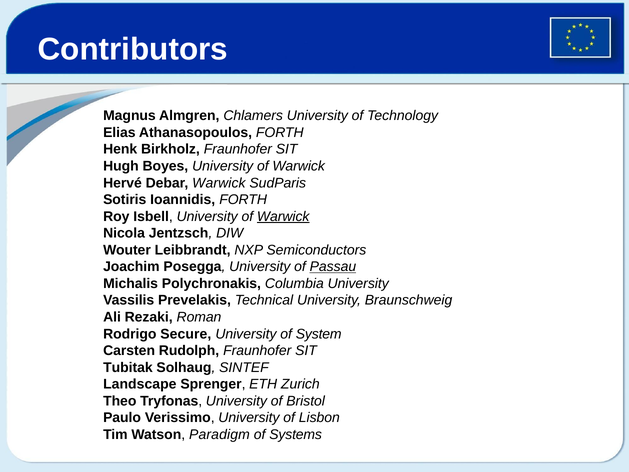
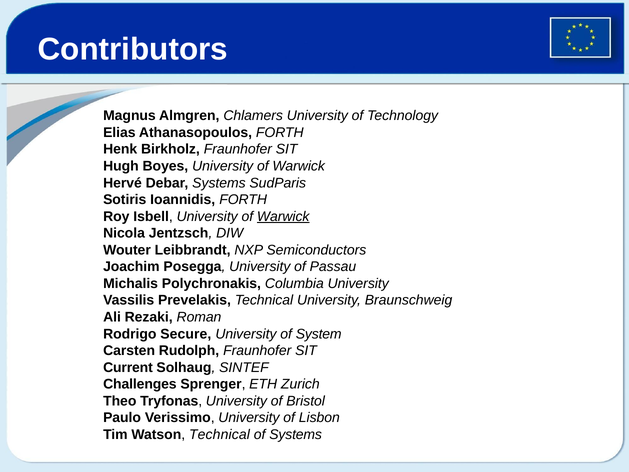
Debar Warwick: Warwick -> Systems (219, 183)
Passau underline: present -> none (333, 267)
Tubitak: Tubitak -> Current (128, 367)
Landscape: Landscape -> Challenges (140, 384)
Watson Paradigm: Paradigm -> Technical (219, 434)
